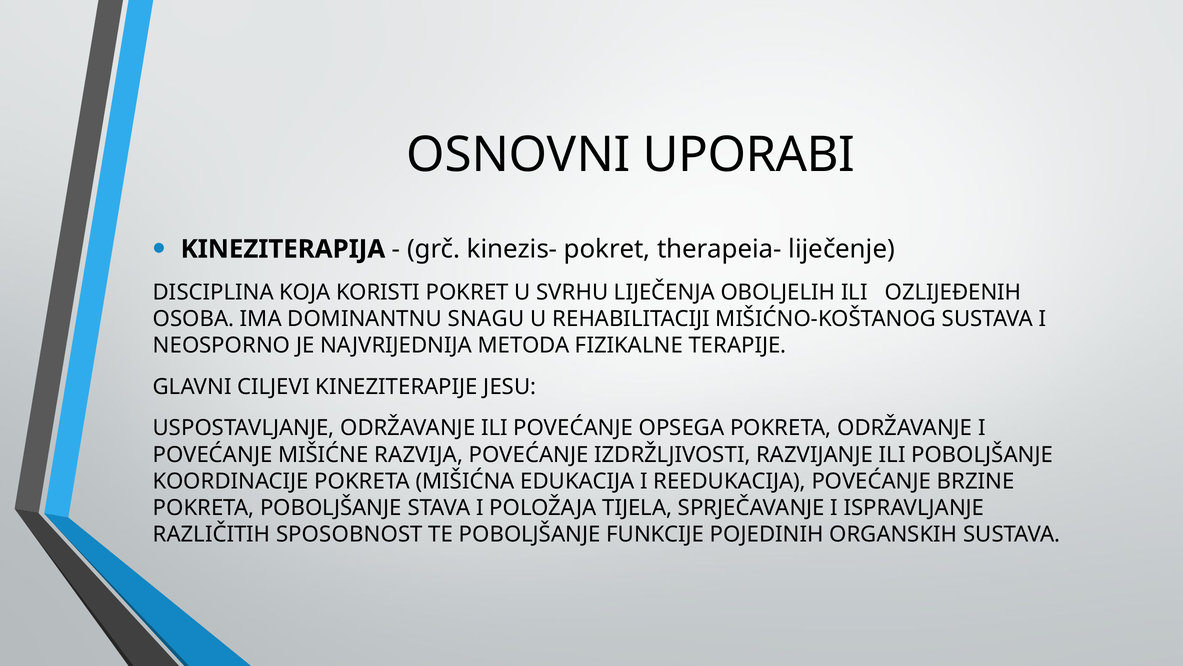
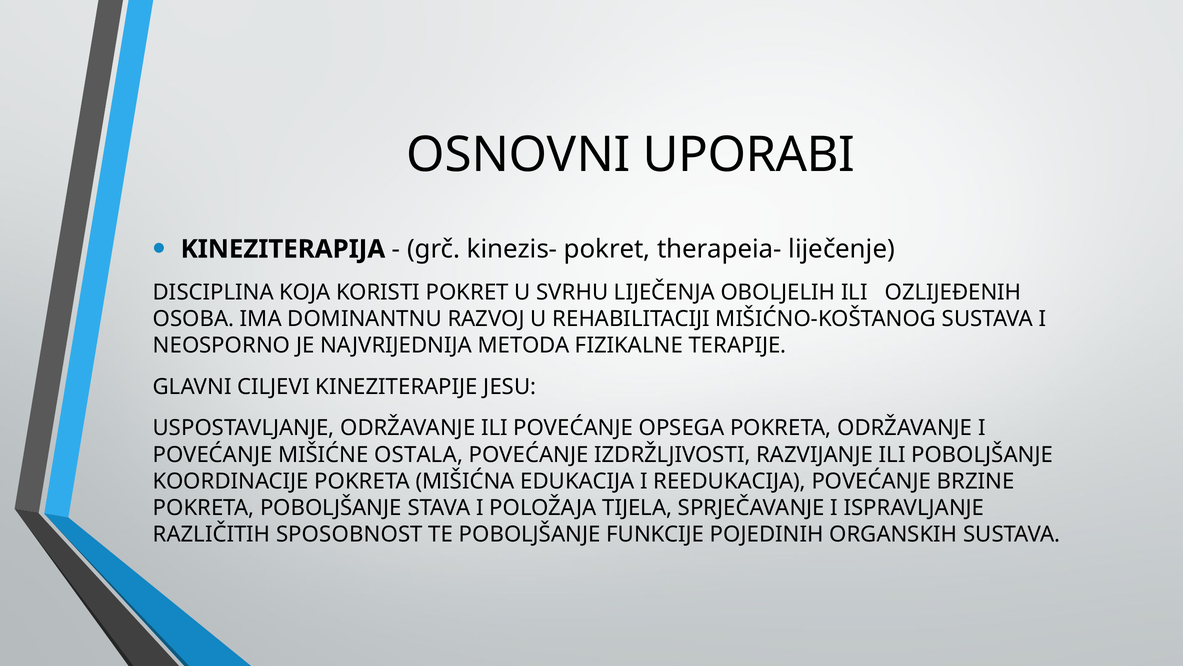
SNAGU: SNAGU -> RAZVOJ (486, 319)
RAZVIJA: RAZVIJA -> OSTALA (419, 454)
